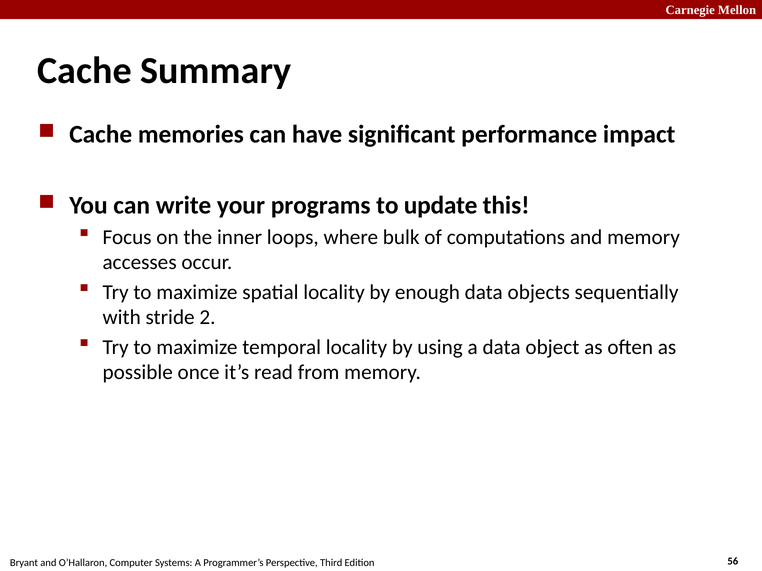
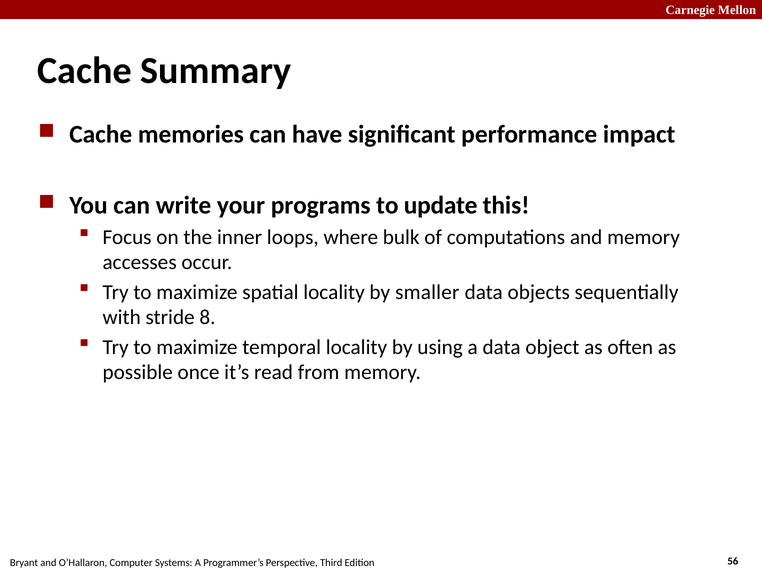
enough: enough -> smaller (427, 292)
2: 2 -> 8 (207, 318)
